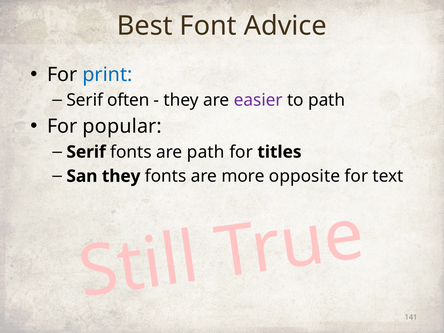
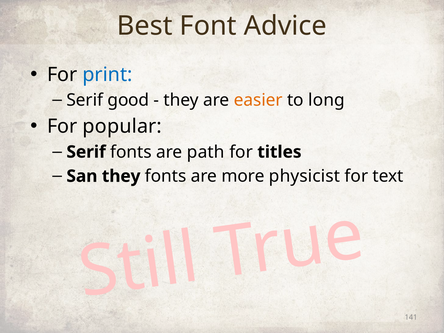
often: often -> good (128, 100)
easier colour: purple -> orange (258, 100)
to path: path -> long (327, 100)
opposite: opposite -> physicist (305, 176)
